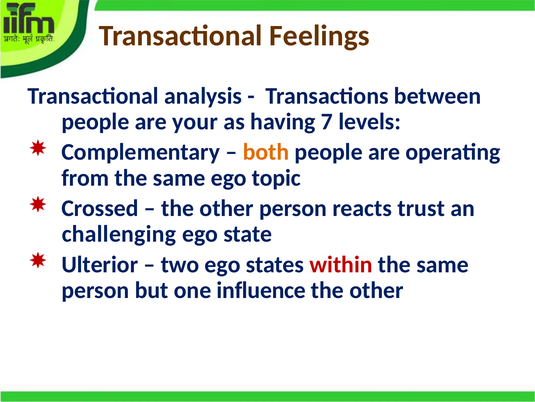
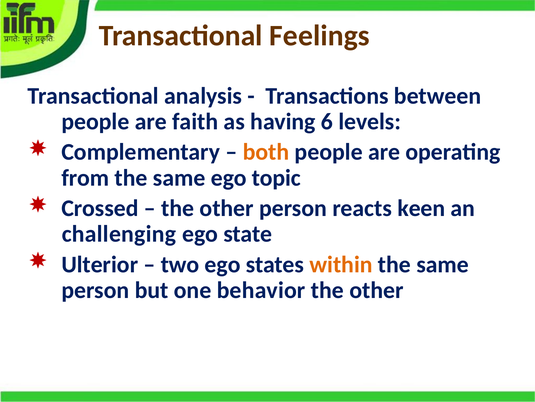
your: your -> faith (195, 121)
7: 7 -> 6 (327, 121)
trust: trust -> keen (421, 208)
within colour: red -> orange (341, 264)
influence: influence -> behavior (261, 290)
